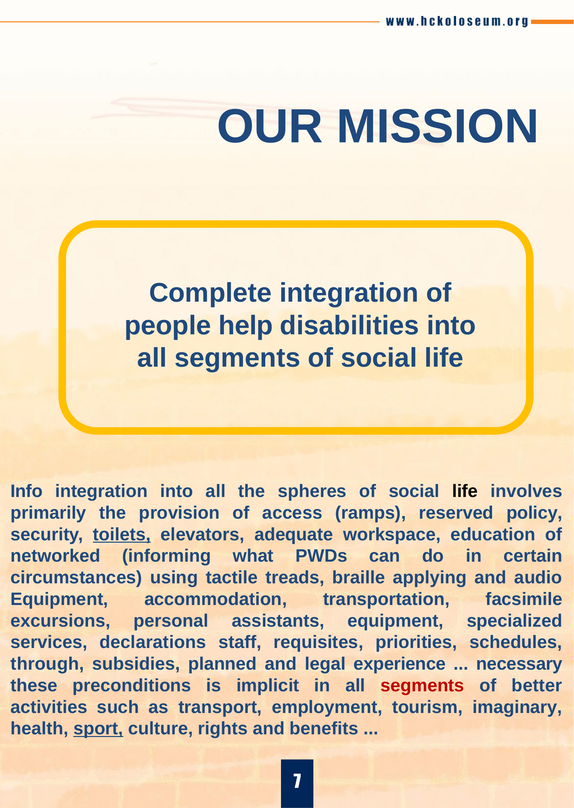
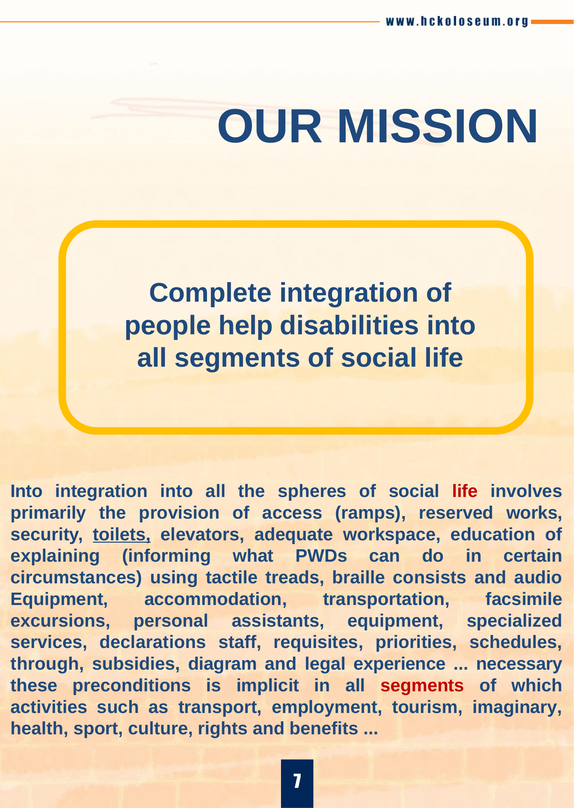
Info: Info -> Into (27, 491)
life colour: black -> red (465, 491)
policy: policy -> works (535, 513)
networked: networked -> explaining (55, 556)
applying: applying -> consists (430, 578)
planned: planned -> diagram (223, 664)
better: better -> which (537, 685)
sport underline: present -> none (98, 729)
